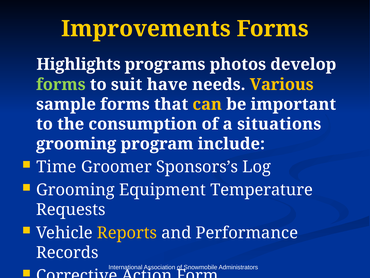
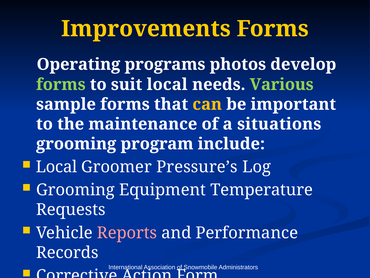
Highlights: Highlights -> Operating (78, 64)
suit have: have -> local (167, 84)
Various colour: yellow -> light green (282, 84)
consumption: consumption -> maintenance (143, 124)
Time: Time -> Local (57, 167)
Sponsors’s: Sponsors’s -> Pressure’s (197, 167)
Reports colour: yellow -> pink (127, 232)
